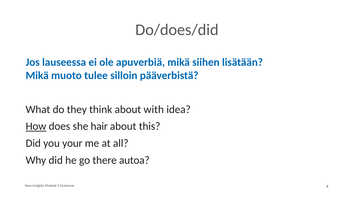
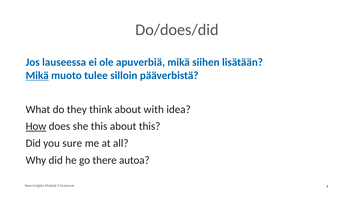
Mikä underline: none -> present (37, 76)
she hair: hair -> this (99, 126)
your: your -> sure (72, 143)
